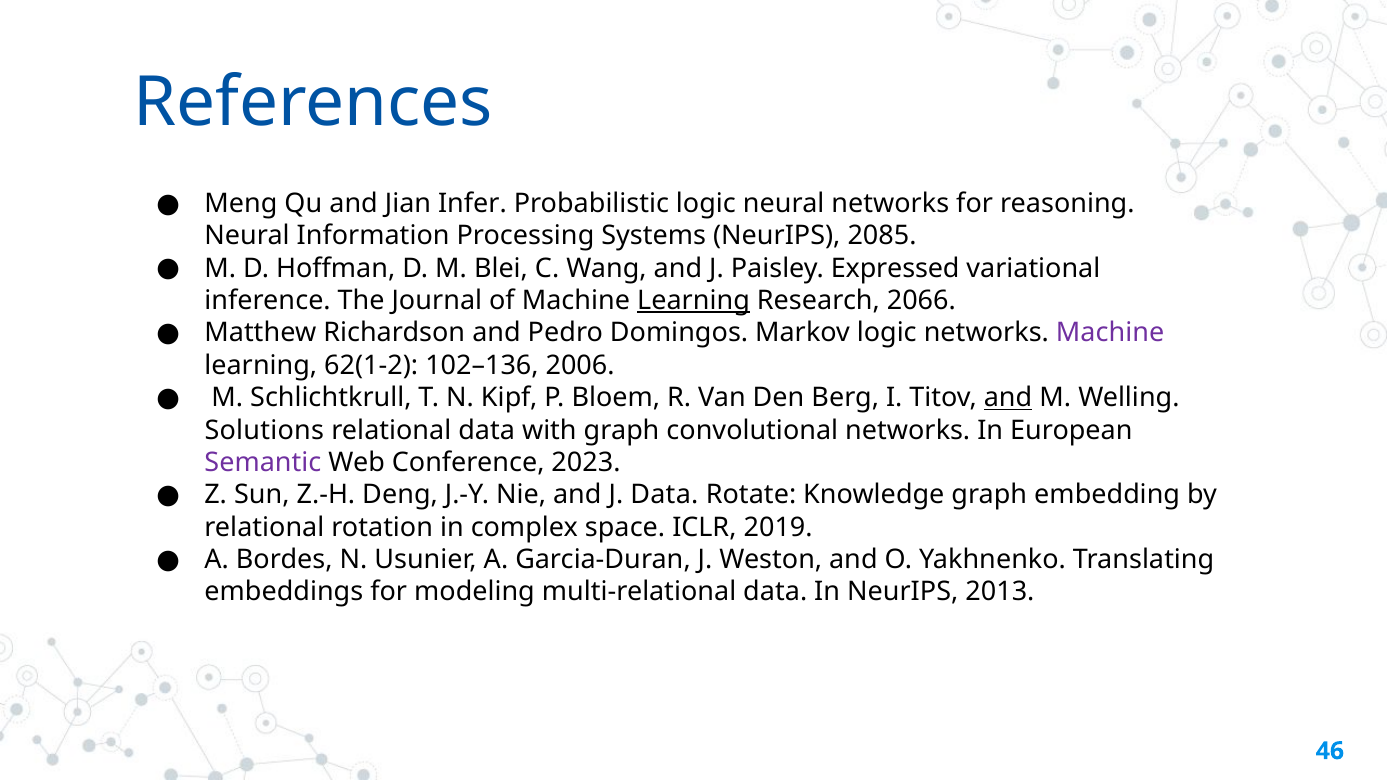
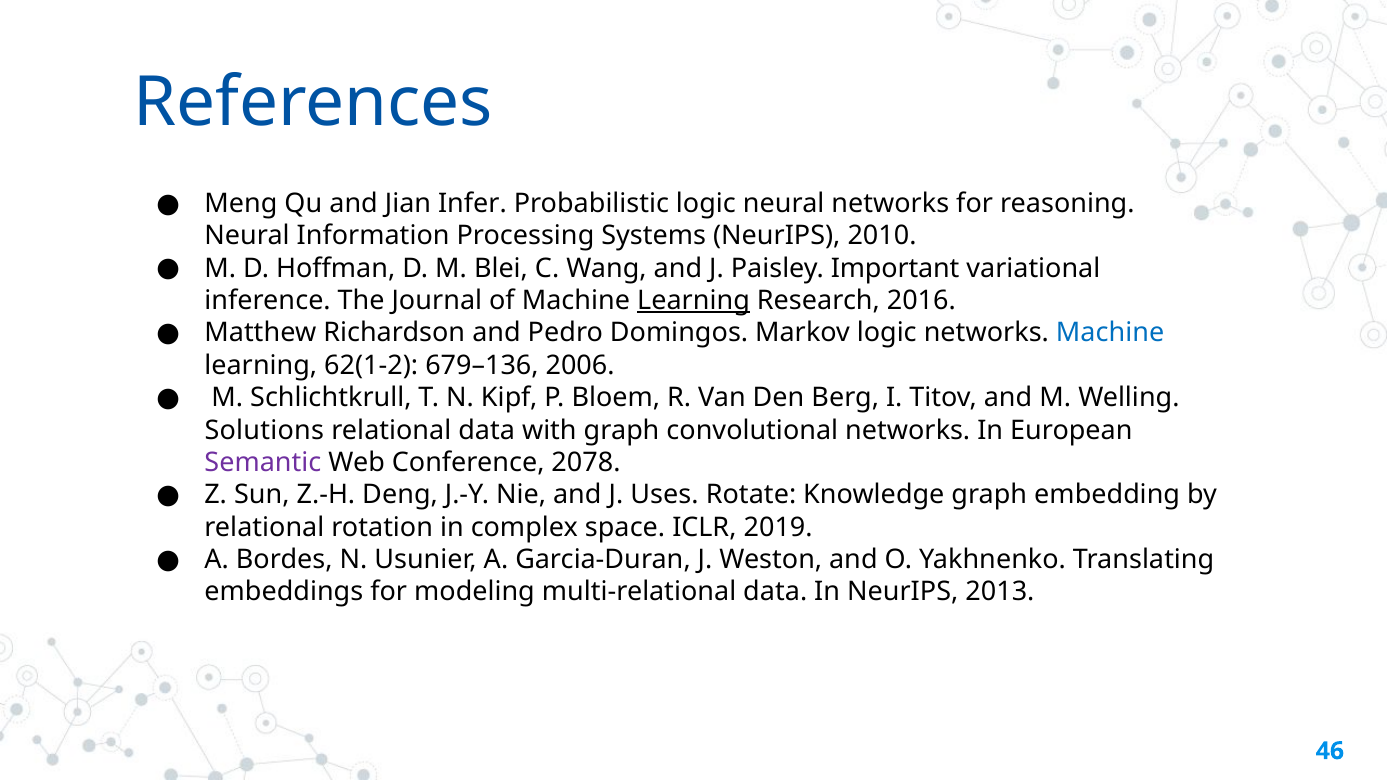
2085: 2085 -> 2010 (882, 236)
Expressed: Expressed -> Important (895, 268)
2066: 2066 -> 2016 (921, 301)
Machine colour: purple -> blue (1110, 333)
102–136: 102–136 -> 679–136 (482, 365)
and underline: present -> none (1008, 398)
2023: 2023 -> 2078 (586, 463)
J Data: Data -> Uses (664, 495)
